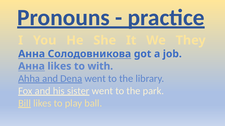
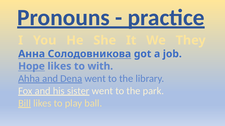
Анна: Анна -> Hope (32, 66)
